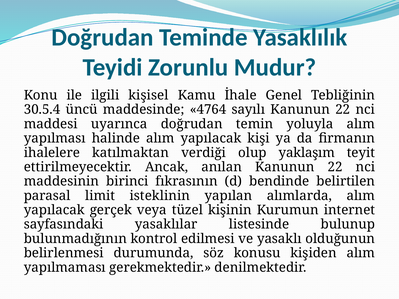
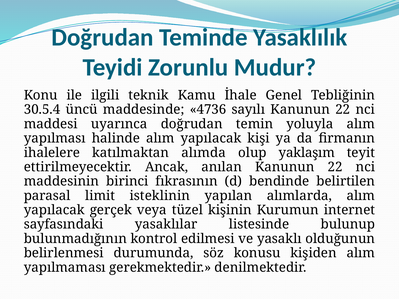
kişisel: kişisel -> teknik (148, 95)
4764: 4764 -> 4736 (208, 110)
verdiği: verdiği -> alımda (204, 153)
